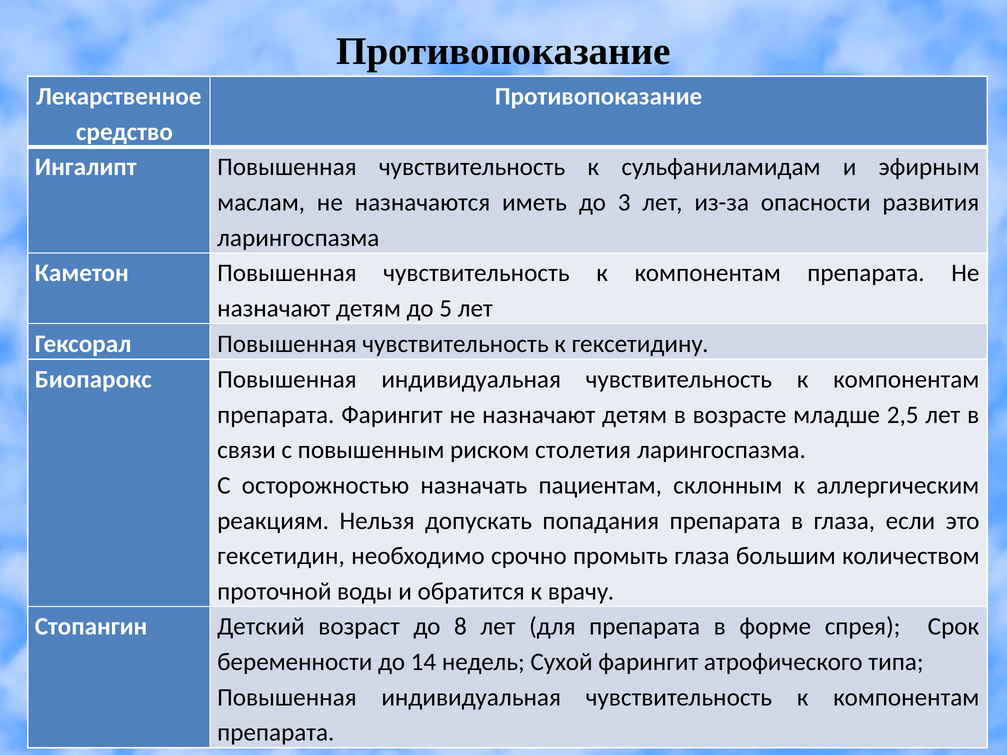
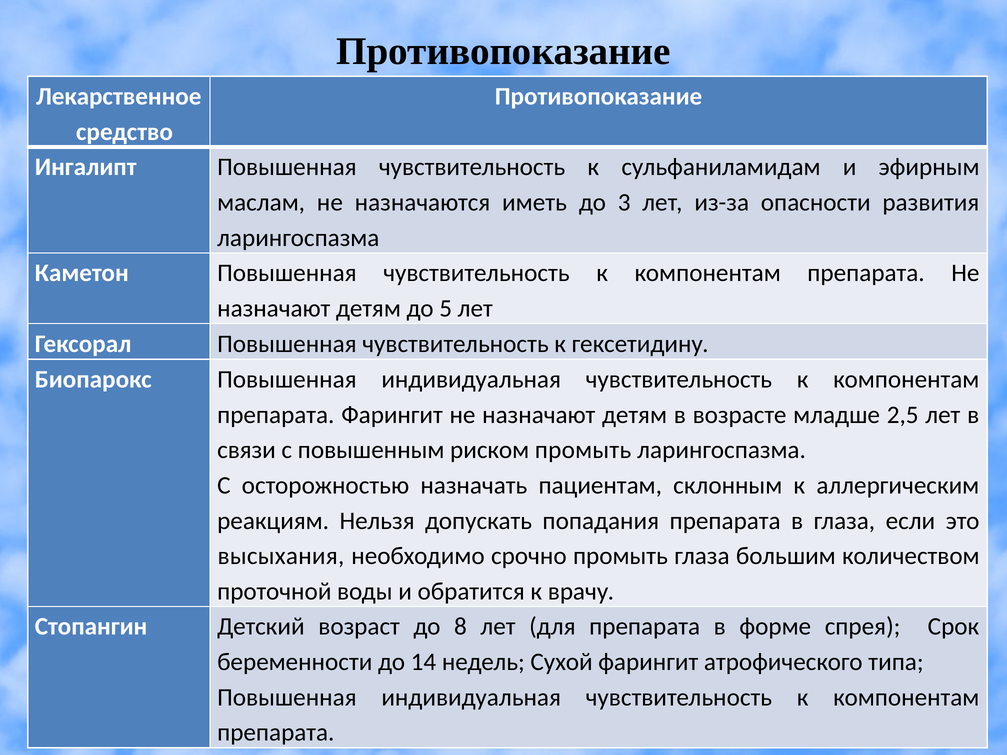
риском столетия: столетия -> промыть (583, 450)
гексетидин: гексетидин -> высыхания (281, 556)
